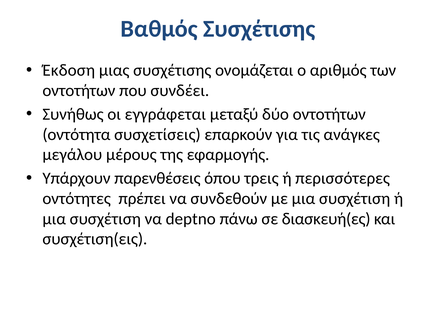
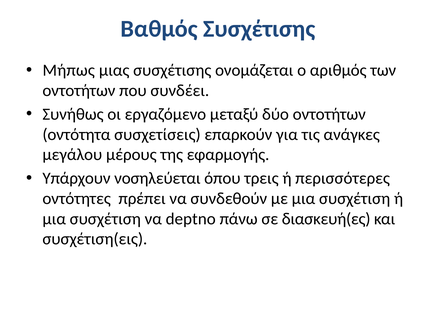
Έκδοση: Έκδοση -> Μήπως (69, 70)
εγγράφεται: εγγράφεται -> εργαζόμενο (165, 114)
παρενθέσεις: παρενθέσεις -> νοσηλεύεται (157, 178)
